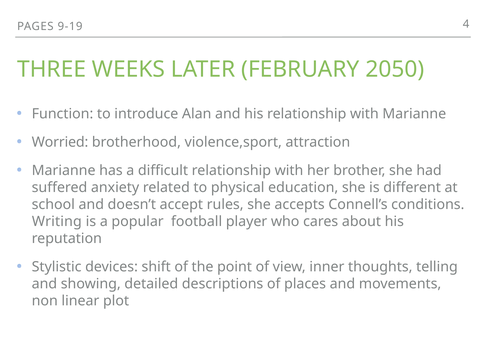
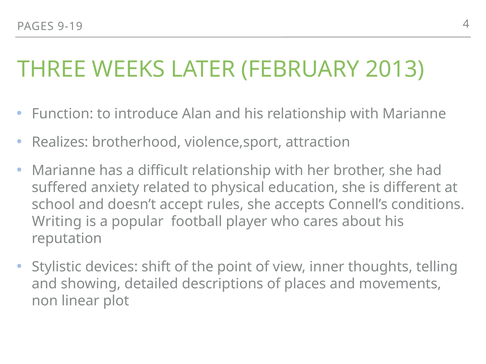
2050: 2050 -> 2013 (395, 69)
Worried: Worried -> Realizes (60, 142)
